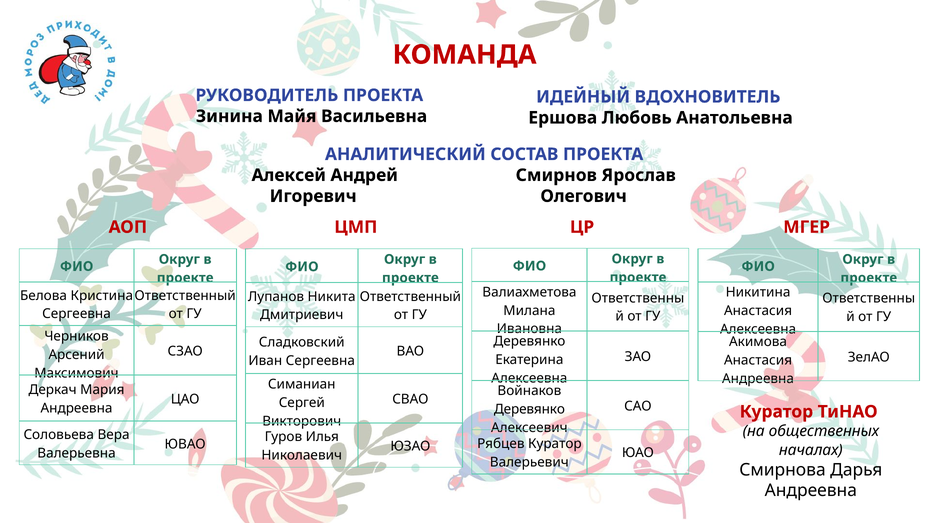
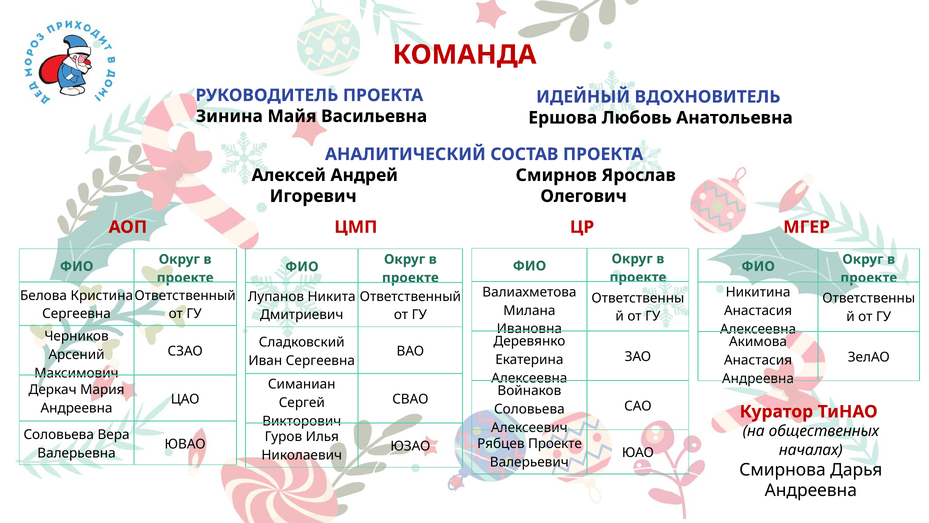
Деревянко: Деревянко -> Соловьева (529, 409)
Рябцев Куратор: Куратор -> Проекте (555, 443)
